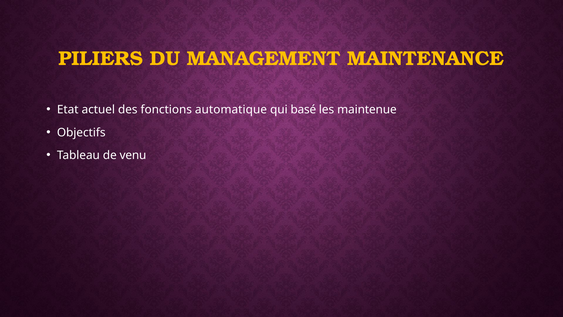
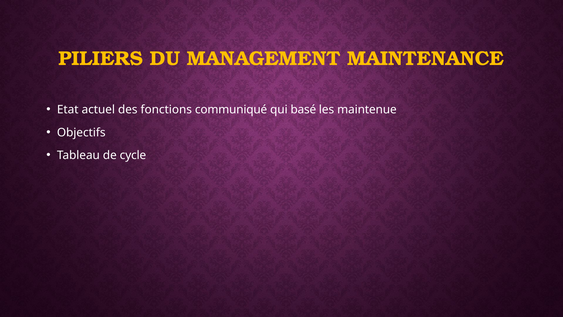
automatique: automatique -> communiqué (231, 110)
venu: venu -> cycle (133, 155)
